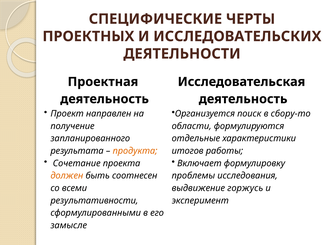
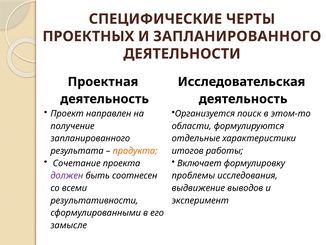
И ИССЛЕДОВАТЕЛЬСКИХ: ИССЛЕДОВАТЕЛЬСКИХ -> ЗАПЛАНИРОВАННОГО (237, 36)
сбору-то: сбору-то -> этом-то (291, 113)
должен colour: orange -> purple (67, 175)
горжусь: горжусь -> выводов (245, 188)
